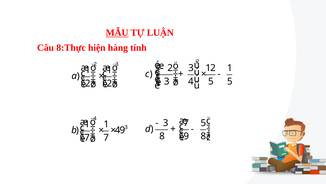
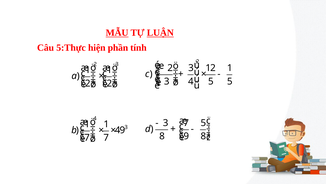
LUẬN underline: none -> present (160, 33)
8:Thực: 8:Thực -> 5:Thực (71, 48)
hàng: hàng -> phần (118, 48)
